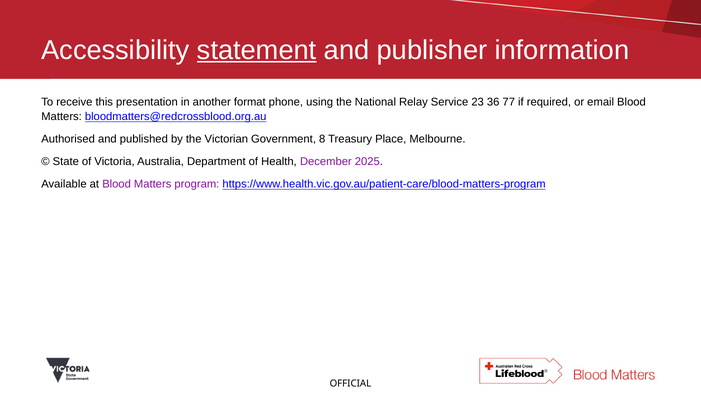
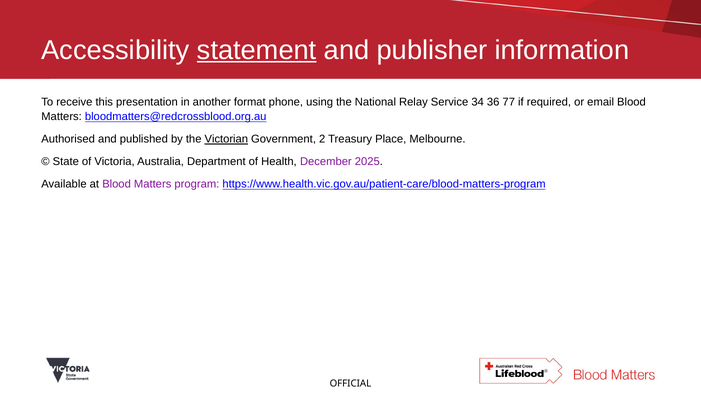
23: 23 -> 34 (478, 102)
Victorian underline: none -> present (226, 139)
8: 8 -> 2 (322, 139)
